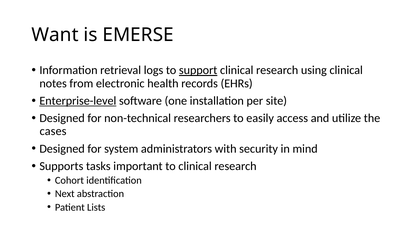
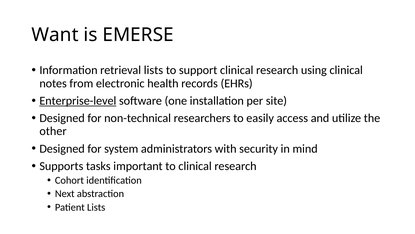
retrieval logs: logs -> lists (153, 70)
support underline: present -> none (198, 70)
cases: cases -> other (53, 131)
